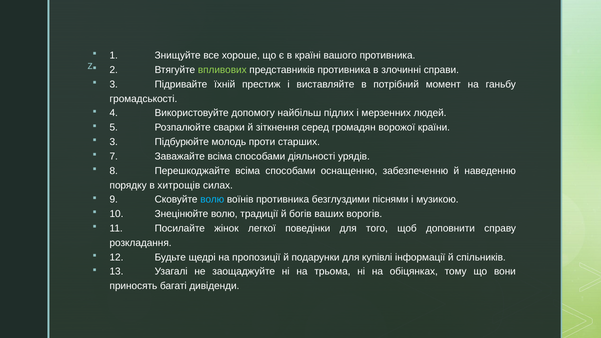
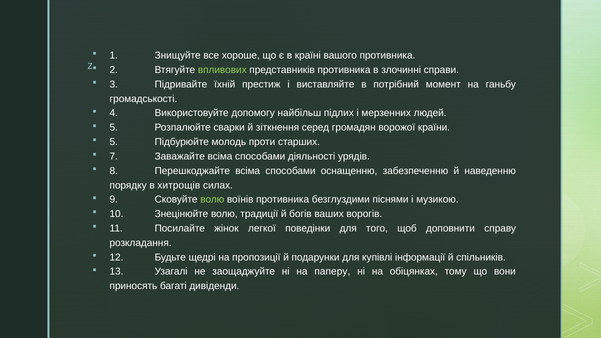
3: 3 -> 5 (114, 142)
волю colour: light blue -> light green (212, 200)
трьома: трьома -> паперу (332, 272)
